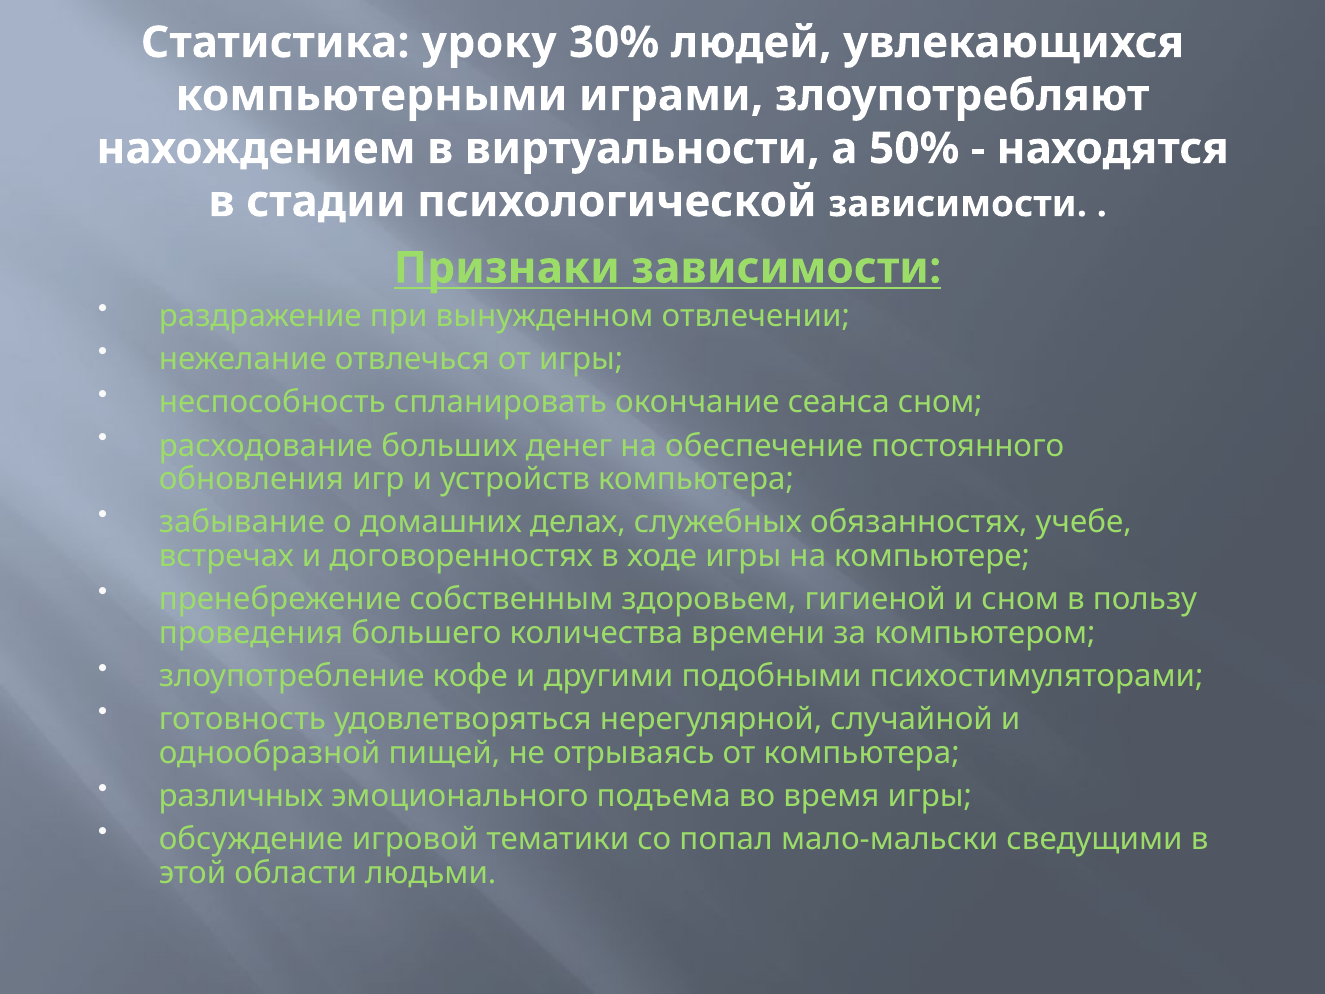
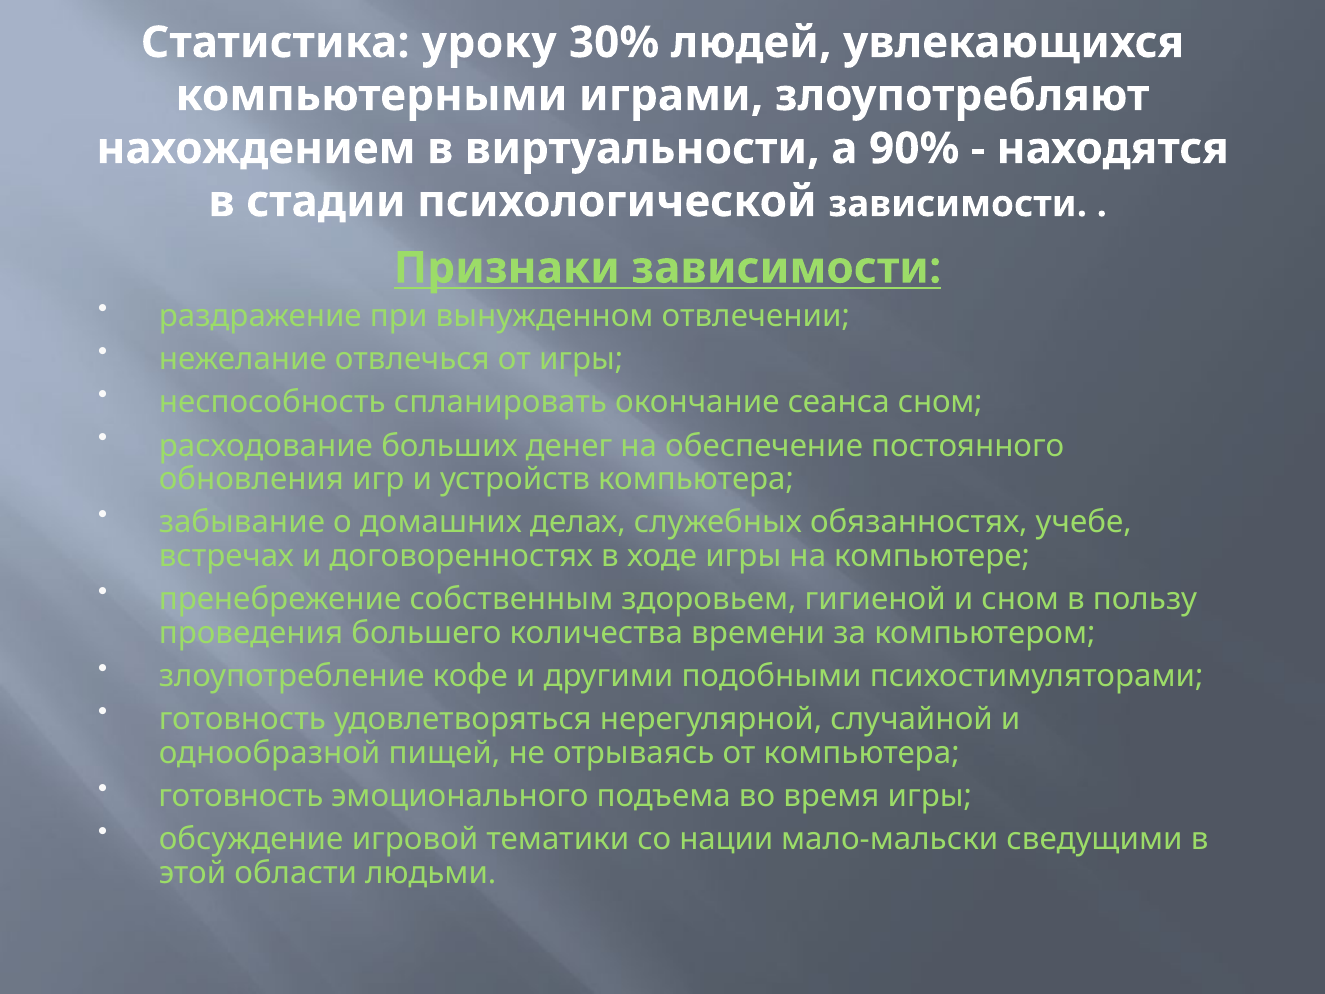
50%: 50% -> 90% (914, 149)
различных: различных -> готовность (241, 796)
попал: попал -> нации (726, 839)
